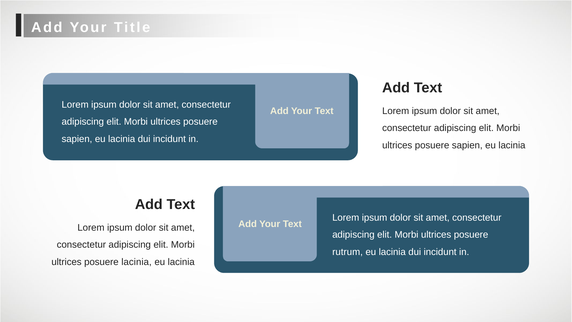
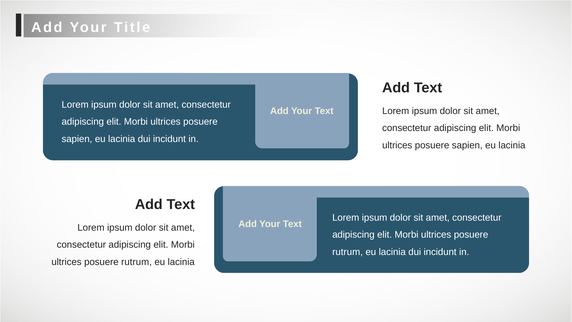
lacinia: lacinia -> rutrum (137, 262)
